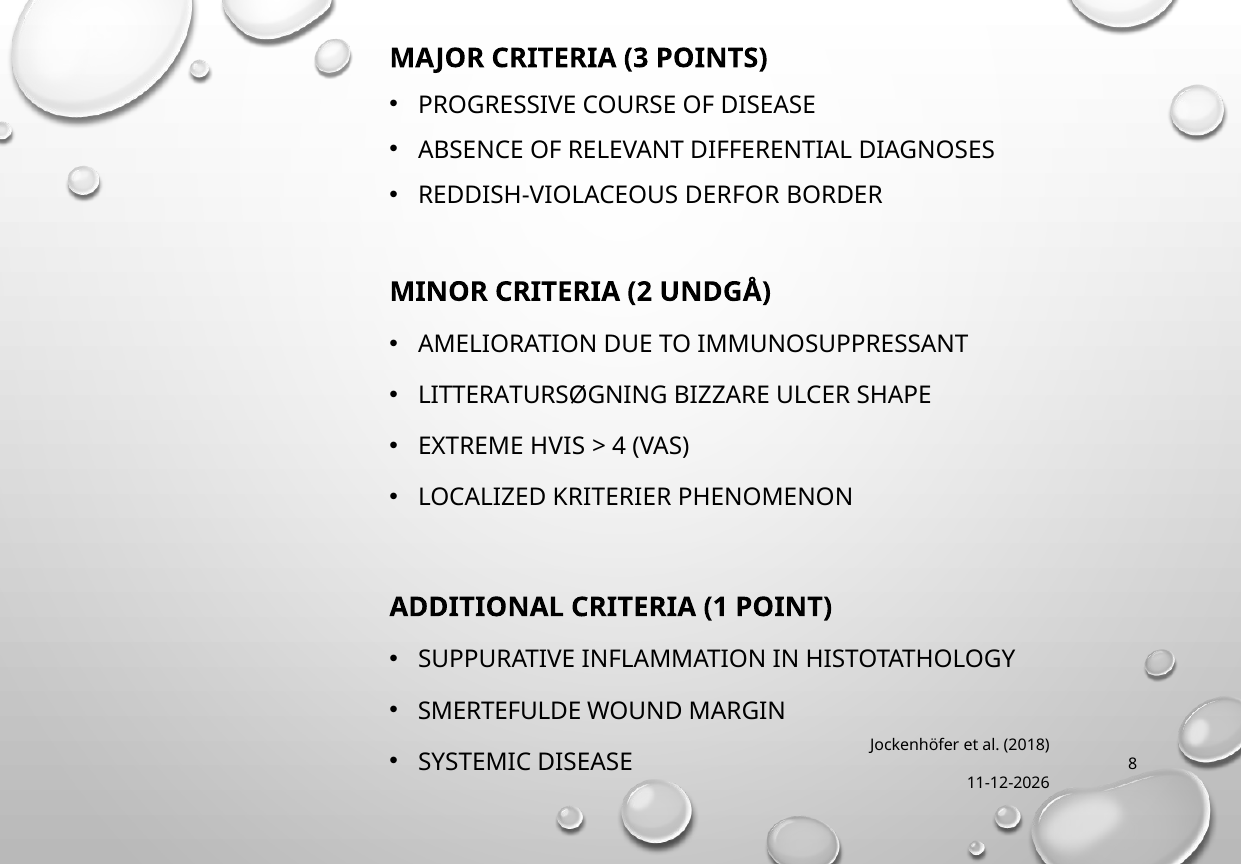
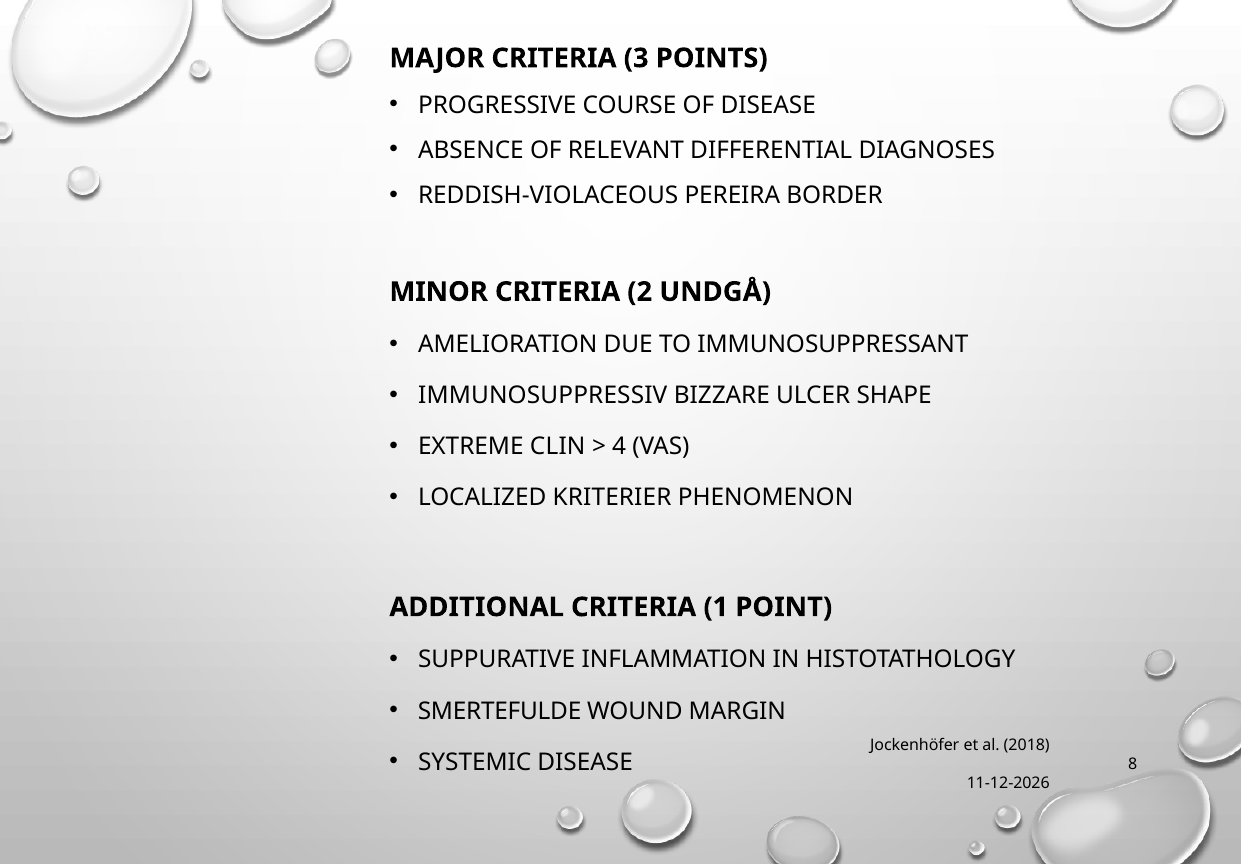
DERFOR: DERFOR -> PEREIRA (732, 196)
LITTERATURSØGNING: LITTERATURSØGNING -> IMMUNOSUPPRESSIV (543, 396)
HVIS: HVIS -> CLIN (558, 447)
